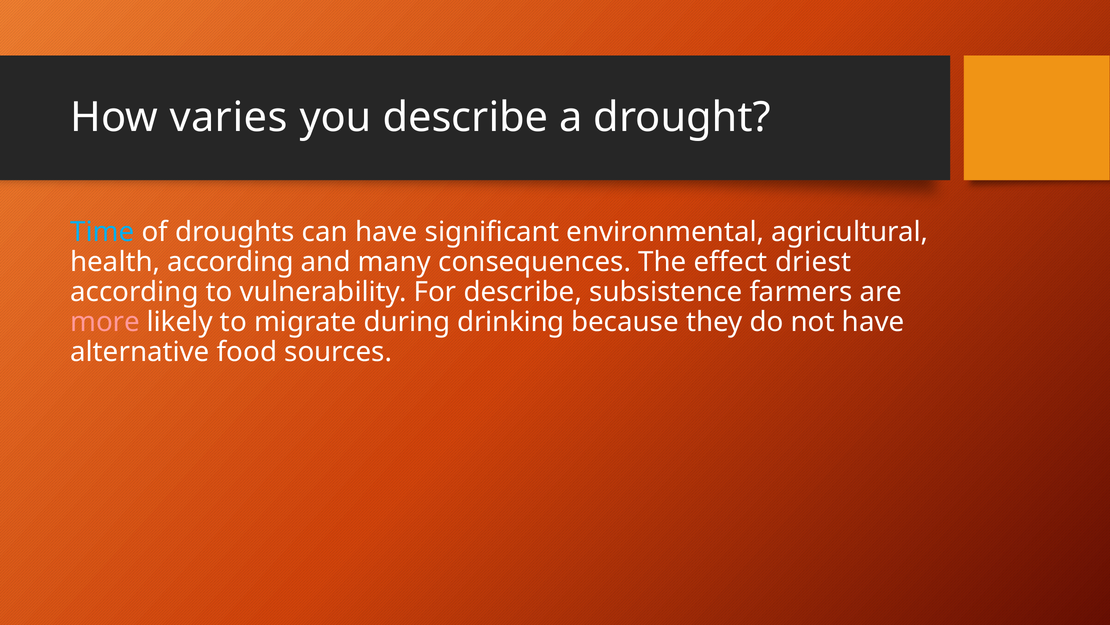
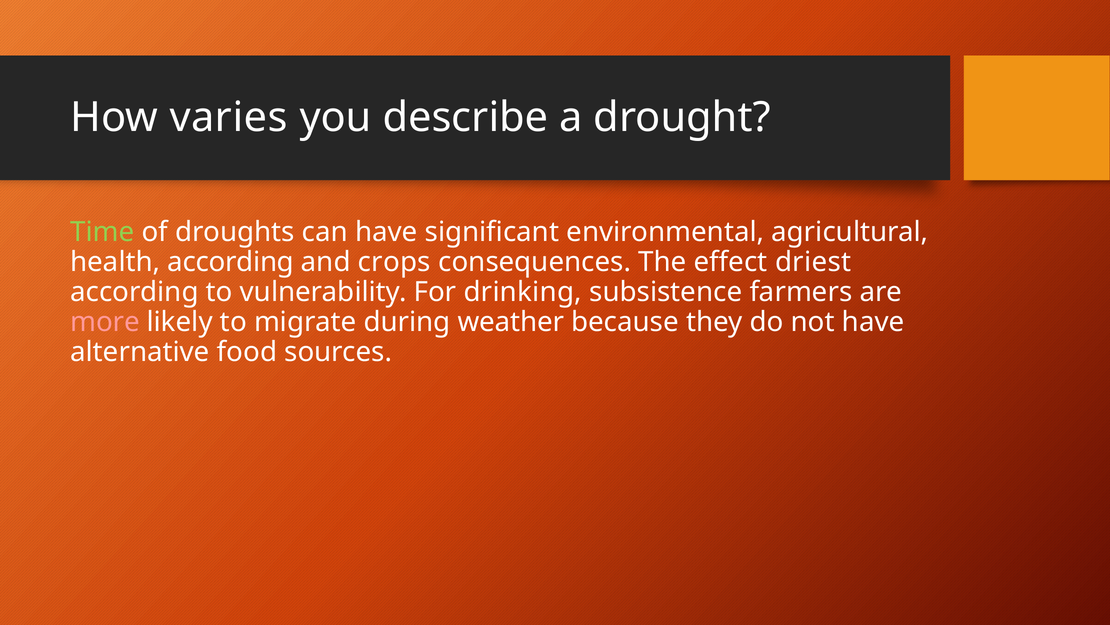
Time colour: light blue -> light green (102, 232)
many: many -> crops (394, 262)
For describe: describe -> drinking (523, 292)
drinking: drinking -> weather (511, 322)
